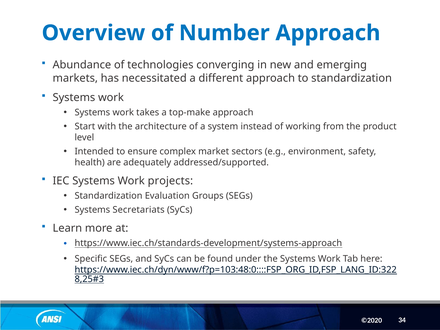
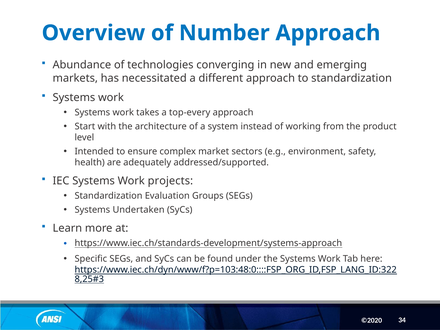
top-make: top-make -> top-every (190, 112)
Secretariats: Secretariats -> Undertaken (139, 210)
